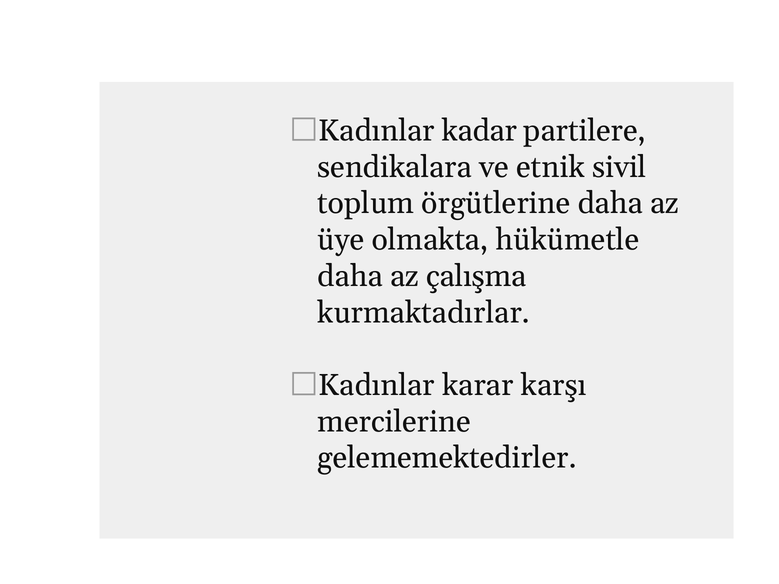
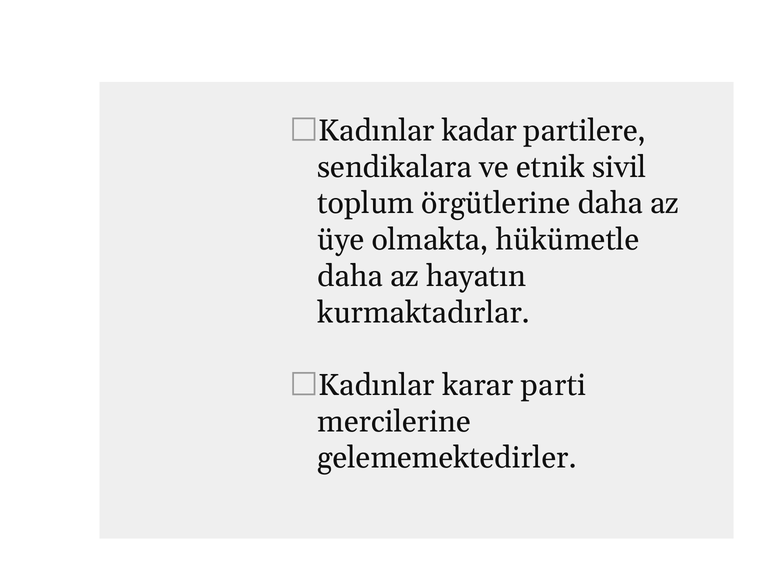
çalışma: çalışma -> hayatın (476, 276)
karşı: karşı -> parti (554, 385)
